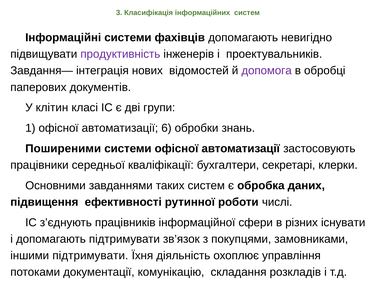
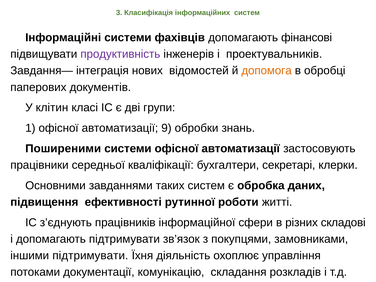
невигідно: невигідно -> фінансові (307, 38)
допомога colour: purple -> orange (267, 71)
6: 6 -> 9 (166, 128)
числі: числі -> житті (277, 202)
існувати: існувати -> складові (343, 223)
